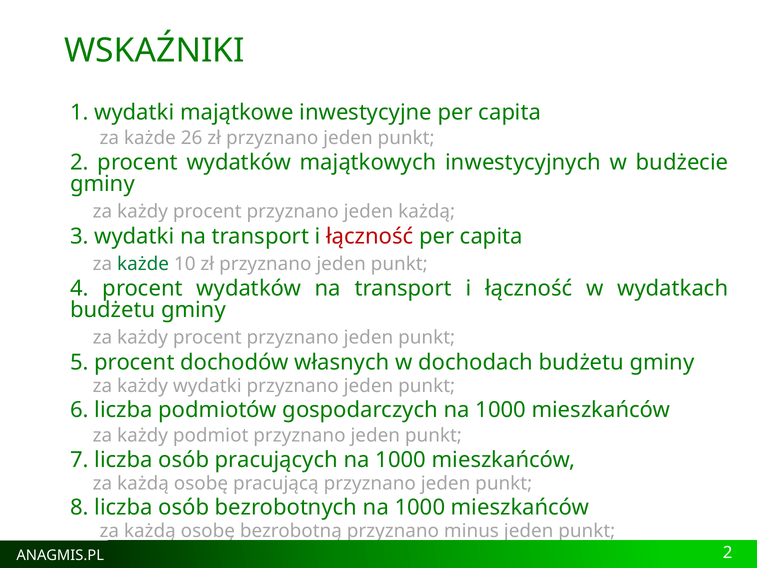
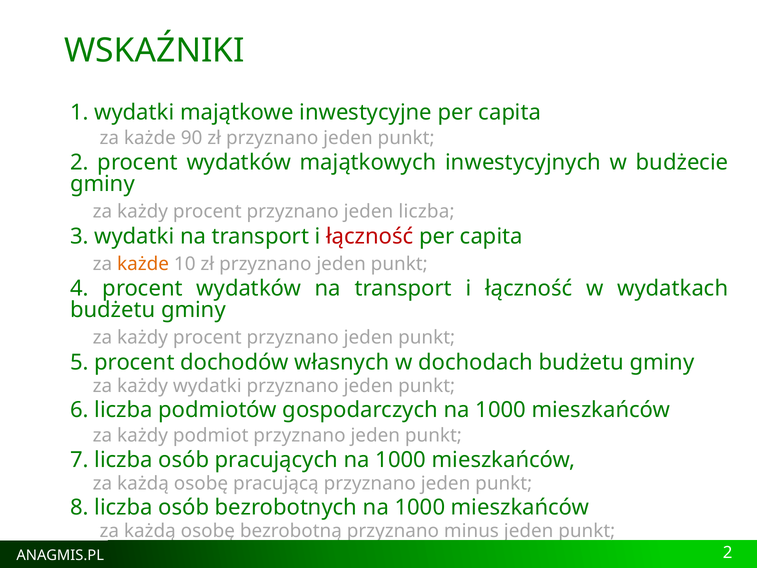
26: 26 -> 90 (192, 138)
jeden każdą: każdą -> liczba (427, 211)
każde colour: green -> orange (143, 264)
